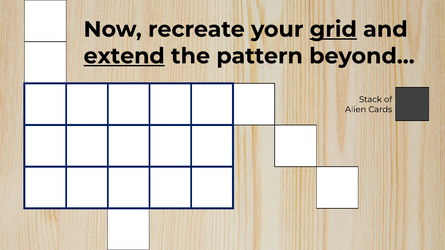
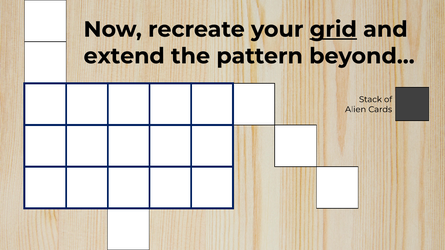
extend underline: present -> none (124, 56)
